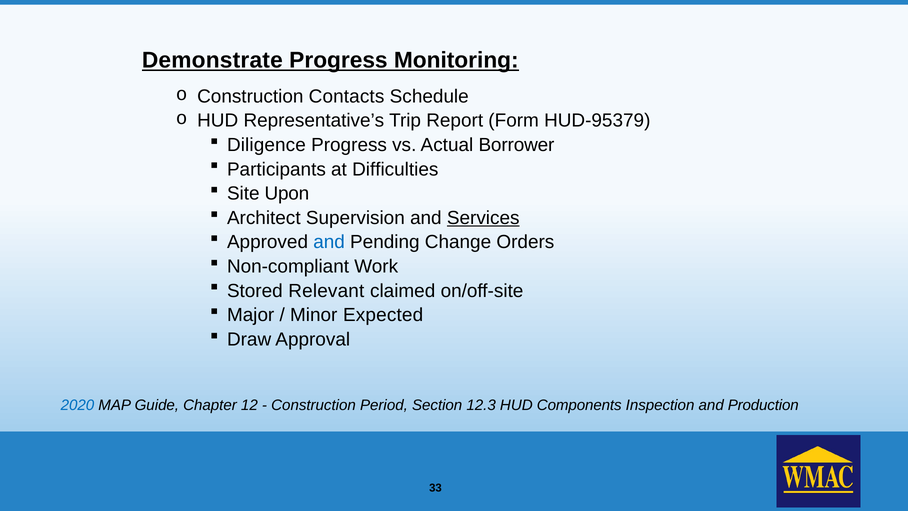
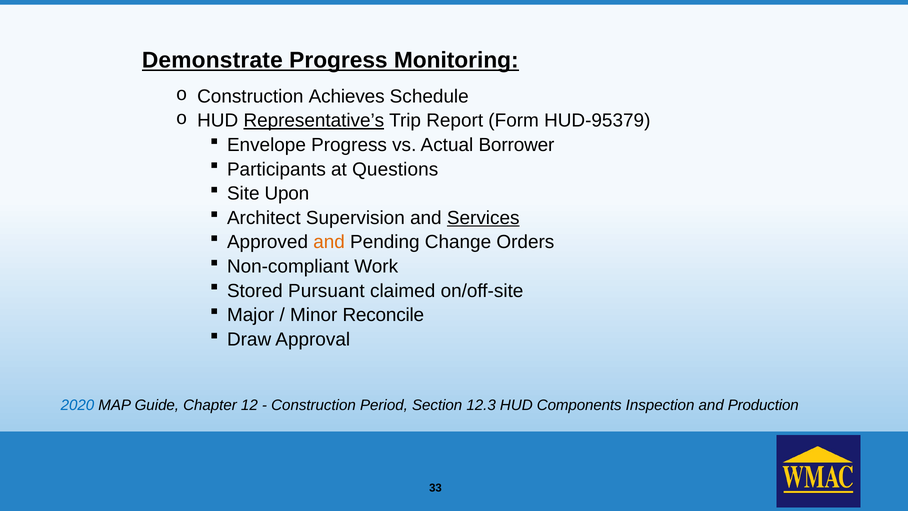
Contacts: Contacts -> Achieves (347, 96)
Representative’s underline: none -> present (314, 121)
Diligence: Diligence -> Envelope (266, 145)
Difficulties: Difficulties -> Questions (395, 169)
and colour: blue -> orange (329, 242)
Relevant: Relevant -> Pursuant (326, 291)
Expected: Expected -> Reconcile (383, 315)
